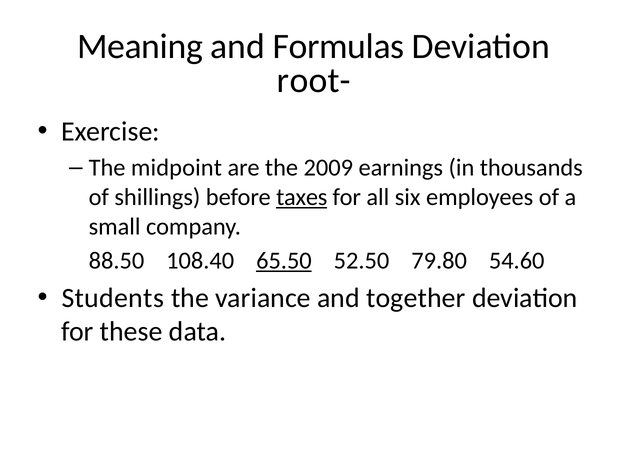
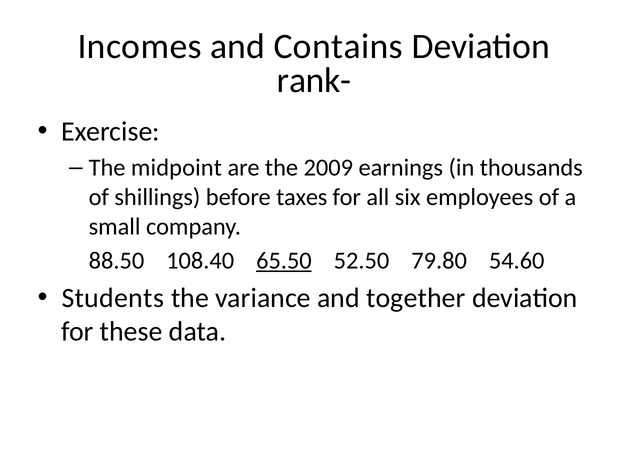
Meaning: Meaning -> Incomes (140, 46)
Formulas: Formulas -> Contains (338, 46)
root-: root- -> rank- (314, 81)
taxes underline: present -> none (302, 197)
